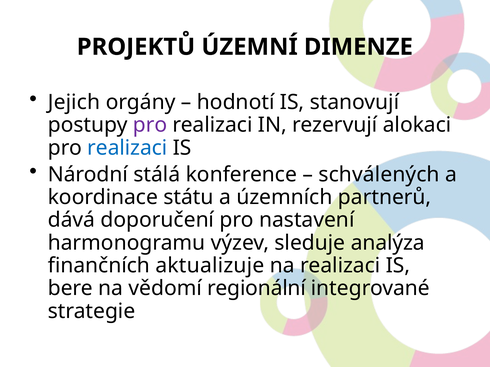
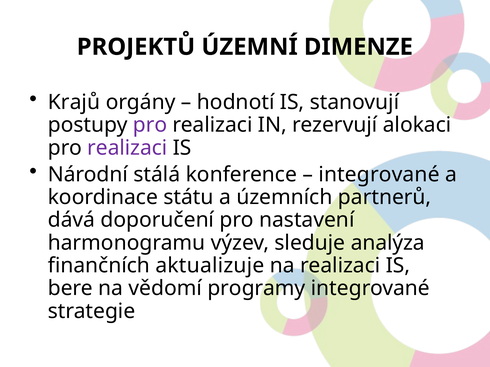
Jejich: Jejich -> Krajů (74, 102)
realizaci colour: blue -> purple (127, 148)
schválených: schválených -> integrované (379, 175)
regionální: regionální -> programy (256, 289)
